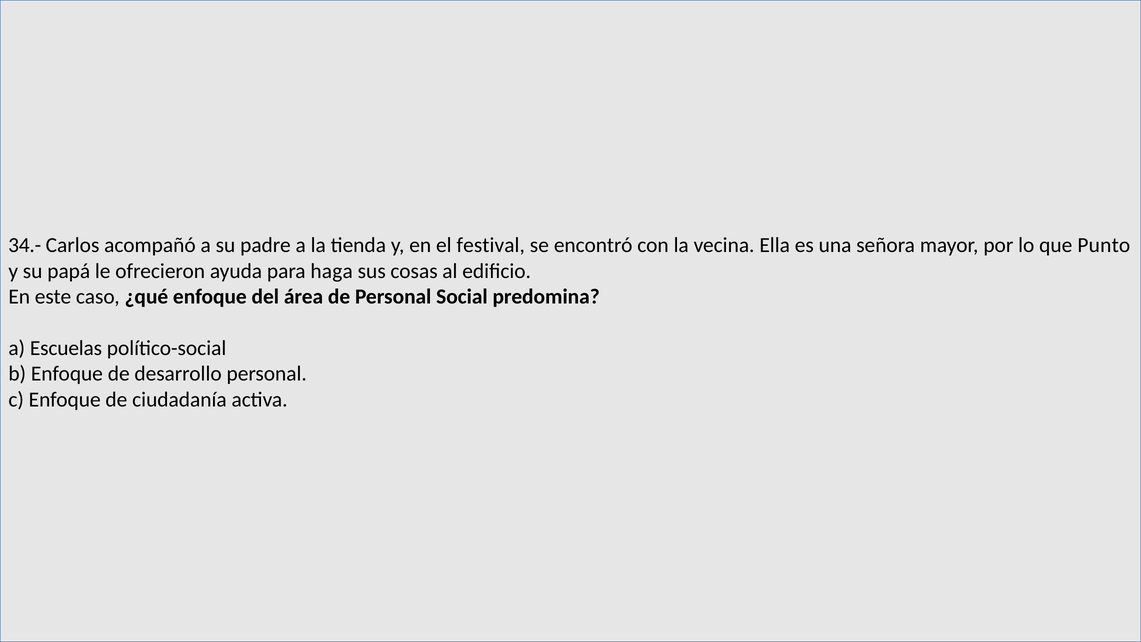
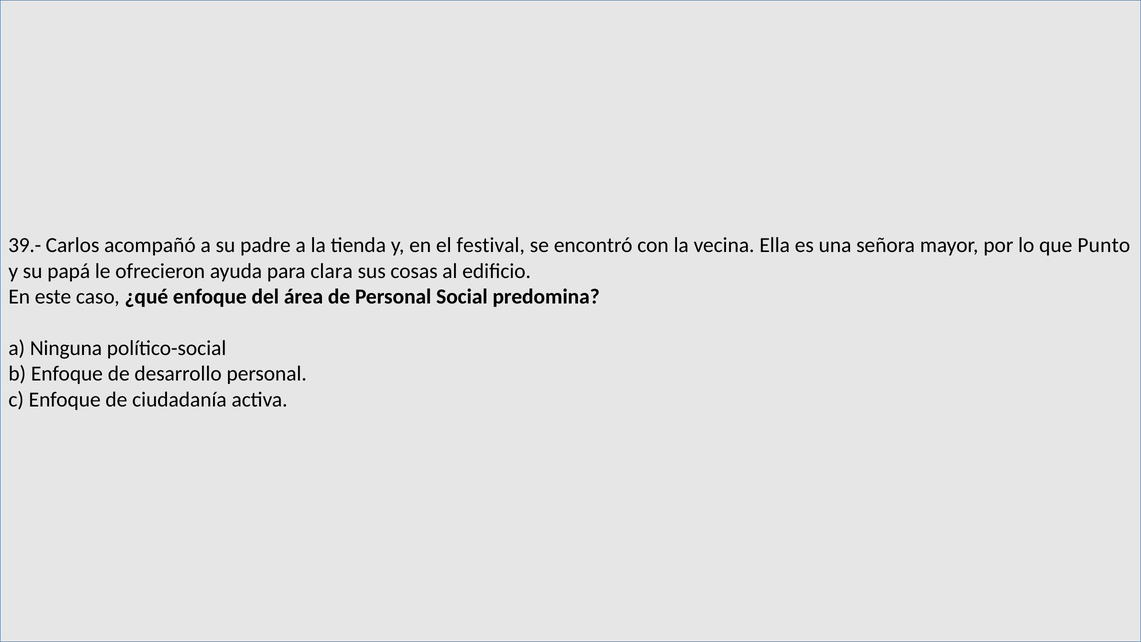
34.-: 34.- -> 39.- (25, 245)
haga: haga -> clara (332, 271)
Escuelas: Escuelas -> Ninguna (66, 348)
